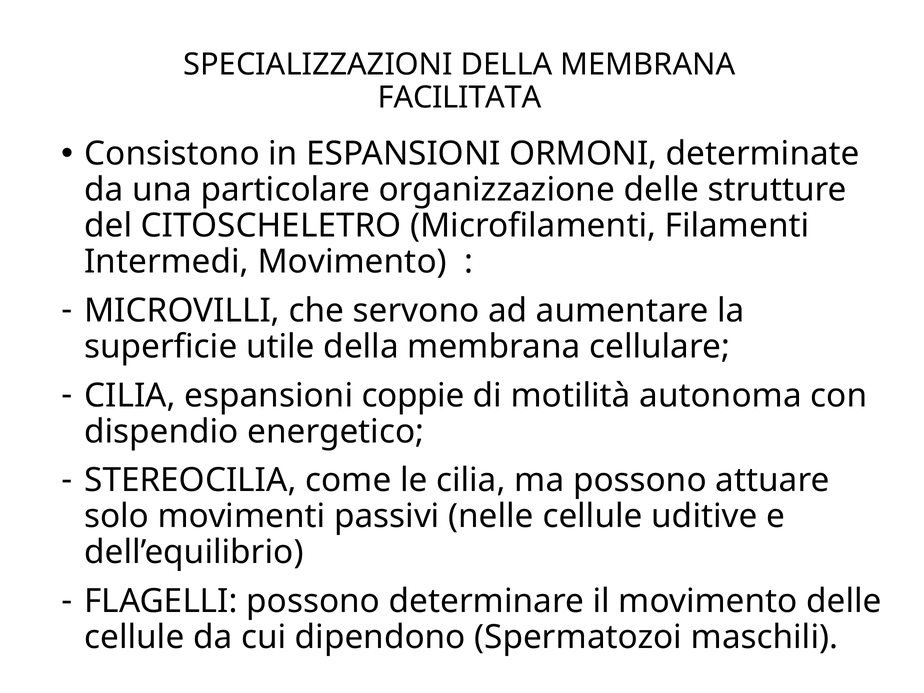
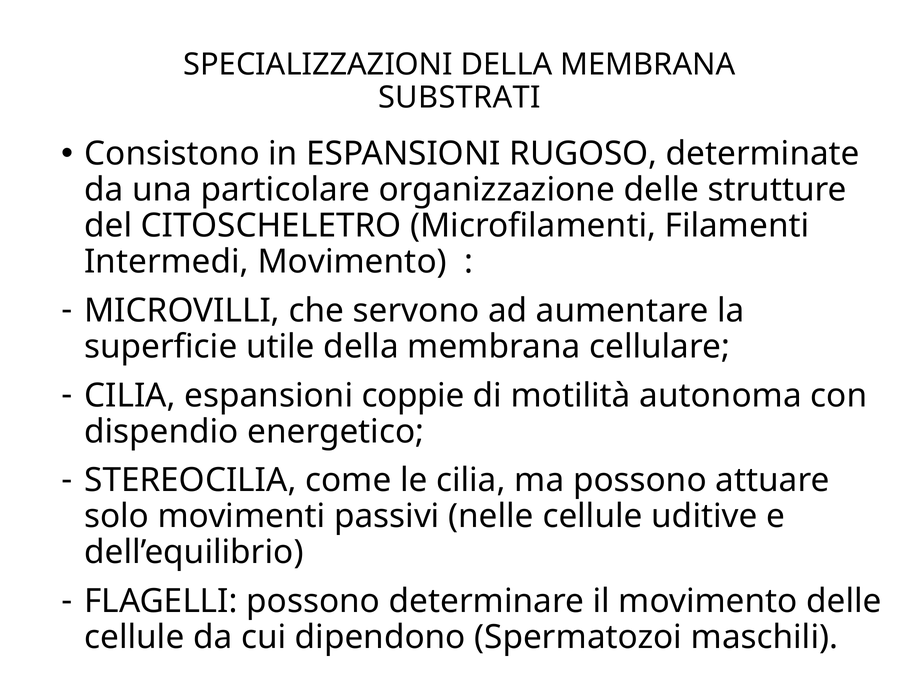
FACILITATA: FACILITATA -> SUBSTRATI (459, 98)
ORMONI: ORMONI -> RUGOSO (583, 154)
